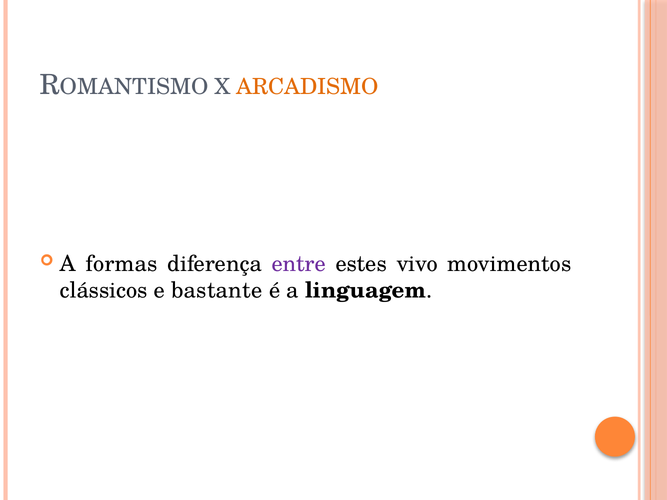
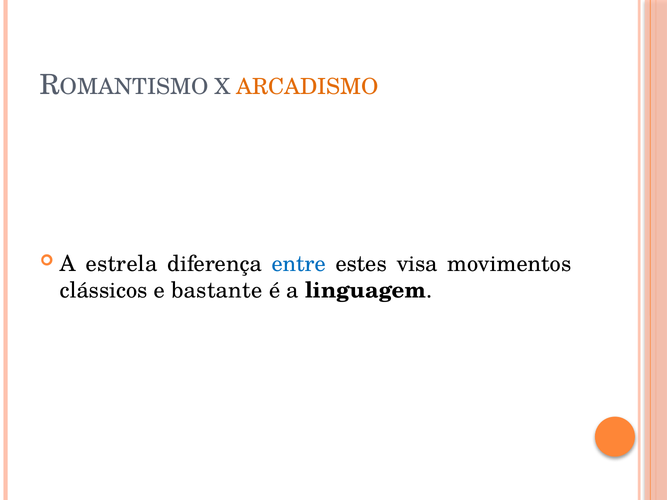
formas: formas -> estrela (122, 264)
entre colour: purple -> blue (299, 264)
vivo: vivo -> visa (417, 264)
